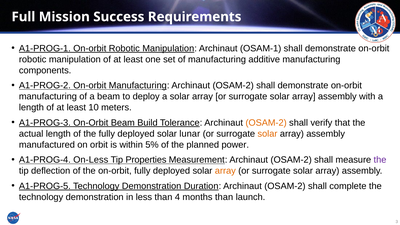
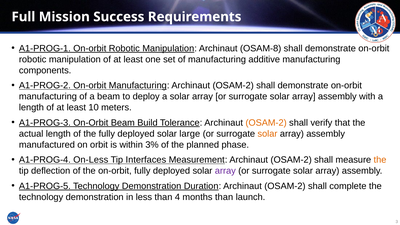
OSAM-1: OSAM-1 -> OSAM-8 (261, 48)
lunar: lunar -> large (190, 134)
5%: 5% -> 3% (152, 145)
power: power -> phase (235, 145)
Properties: Properties -> Interfaces (146, 160)
the colour: purple -> orange (380, 160)
array colour: orange -> purple (225, 171)
